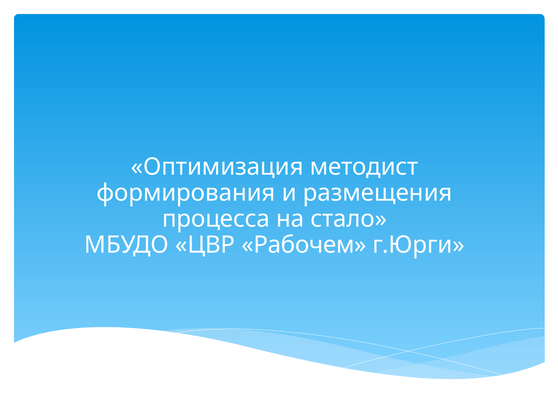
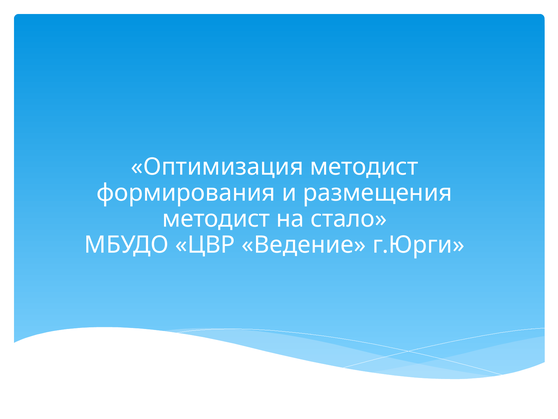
процесса: процесса -> методист (216, 219)
Рабочем: Рабочем -> Ведение (304, 245)
